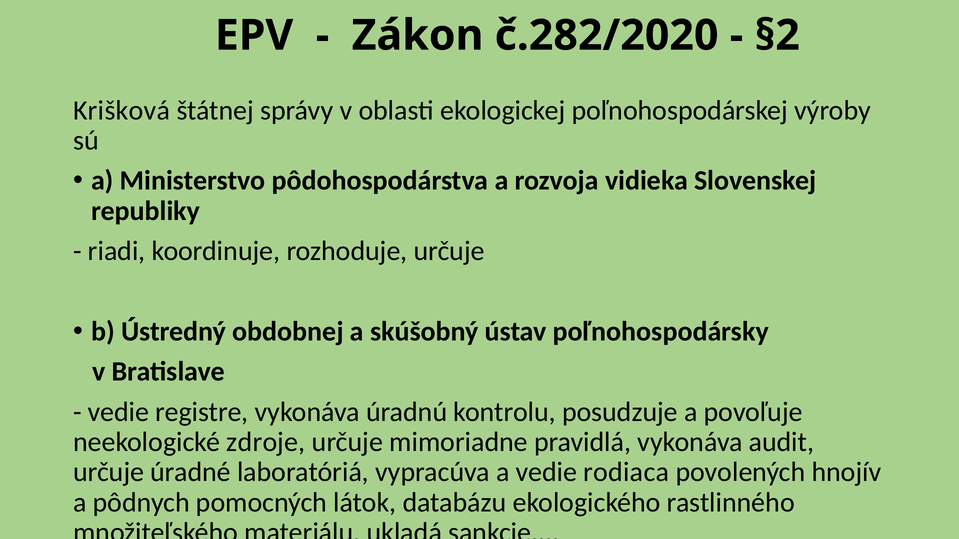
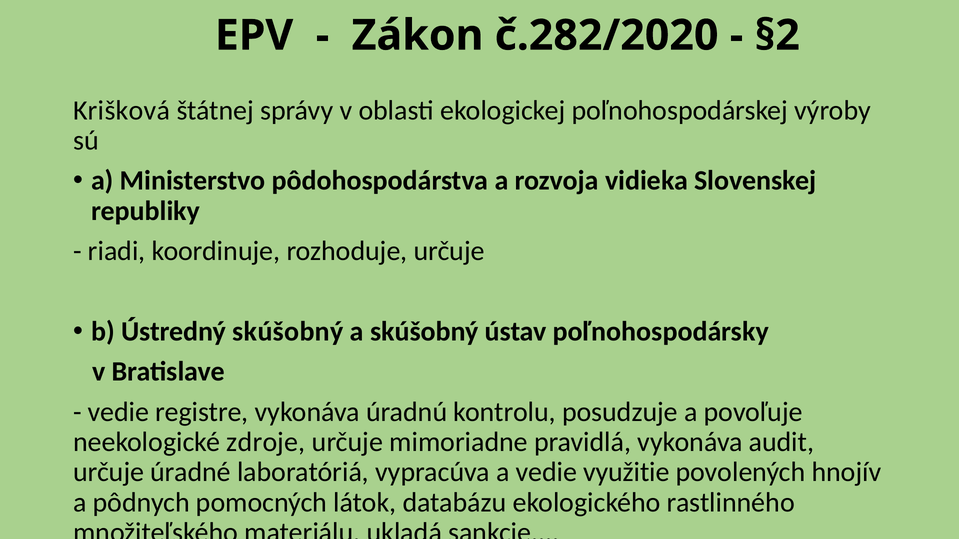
Ústredný obdobnej: obdobnej -> skúšobný (288, 332)
rodiaca: rodiaca -> využitie (626, 473)
